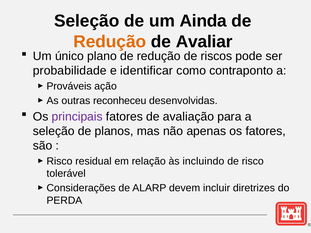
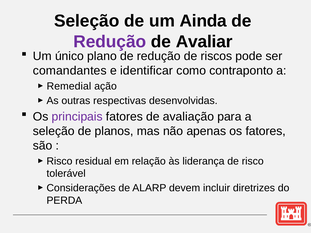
Redução colour: orange -> purple (110, 42)
probabilidade: probabilidade -> comandantes (70, 71)
Prováveis: Prováveis -> Remedial (69, 86)
reconheceu: reconheceu -> respectivas (120, 101)
incluindo: incluindo -> liderança (203, 161)
